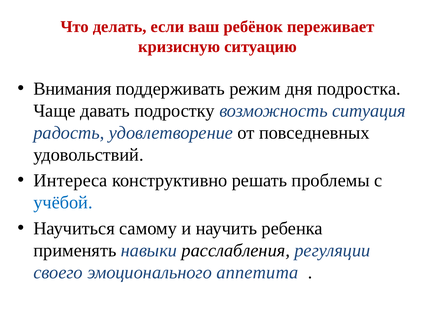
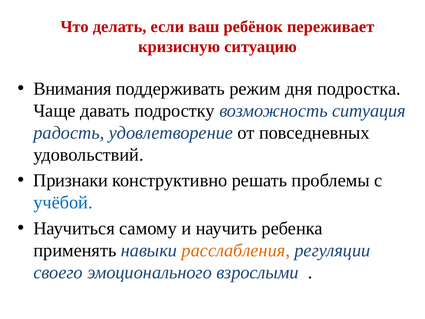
Интереса: Интереса -> Признаки (71, 180)
расслабления colour: black -> orange (236, 250)
аппетита: аппетита -> взрослыми (258, 272)
